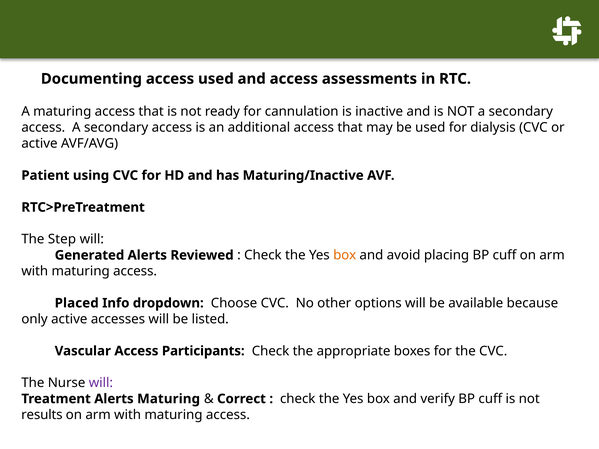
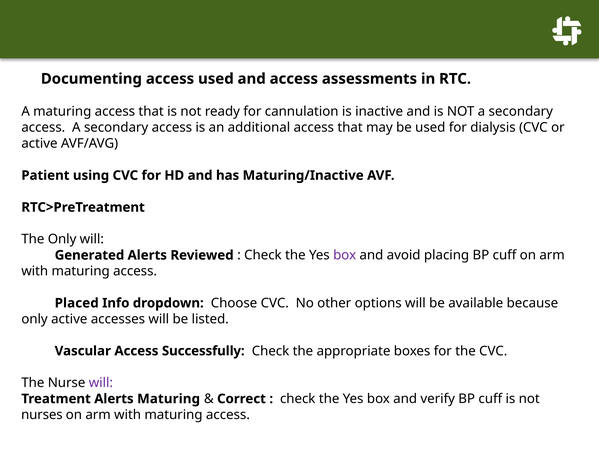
The Step: Step -> Only (62, 239)
box colour: orange -> purple (345, 255)
Participants: Participants -> Successfully (203, 351)
results: results -> nurses (42, 415)
